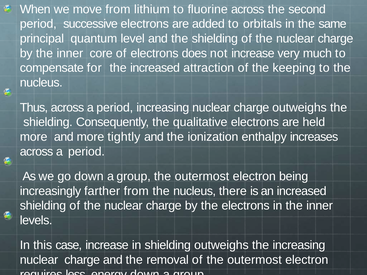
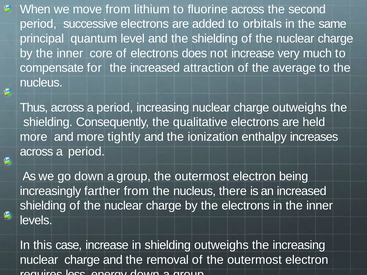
keeping: keeping -> average (294, 68)
